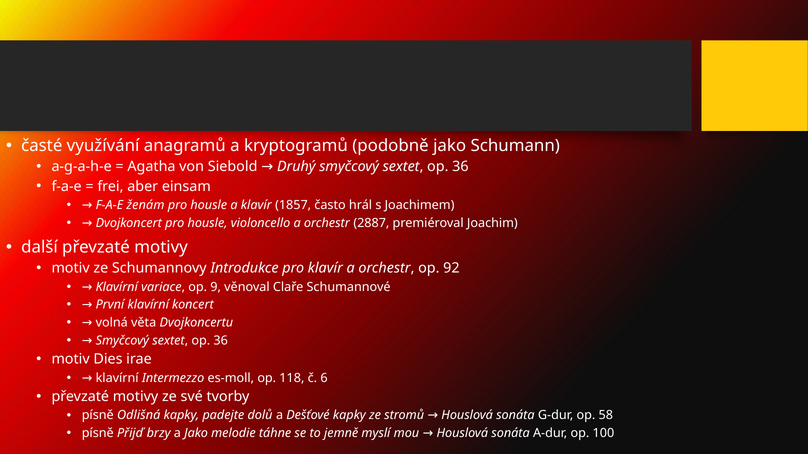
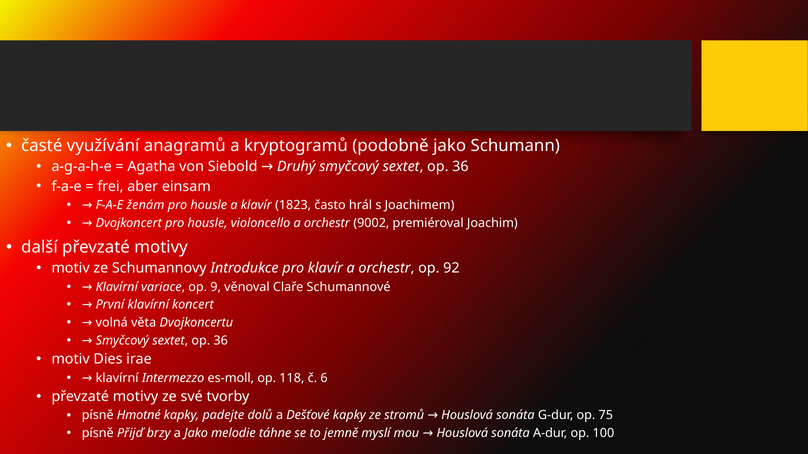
1857: 1857 -> 1823 (293, 205)
2887: 2887 -> 9002 (371, 223)
Odlišná: Odlišná -> Hmotné (139, 416)
58: 58 -> 75 (606, 416)
